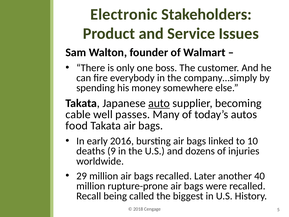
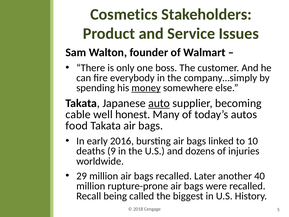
Electronic: Electronic -> Cosmetics (124, 14)
money underline: none -> present (146, 88)
passes: passes -> honest (133, 114)
